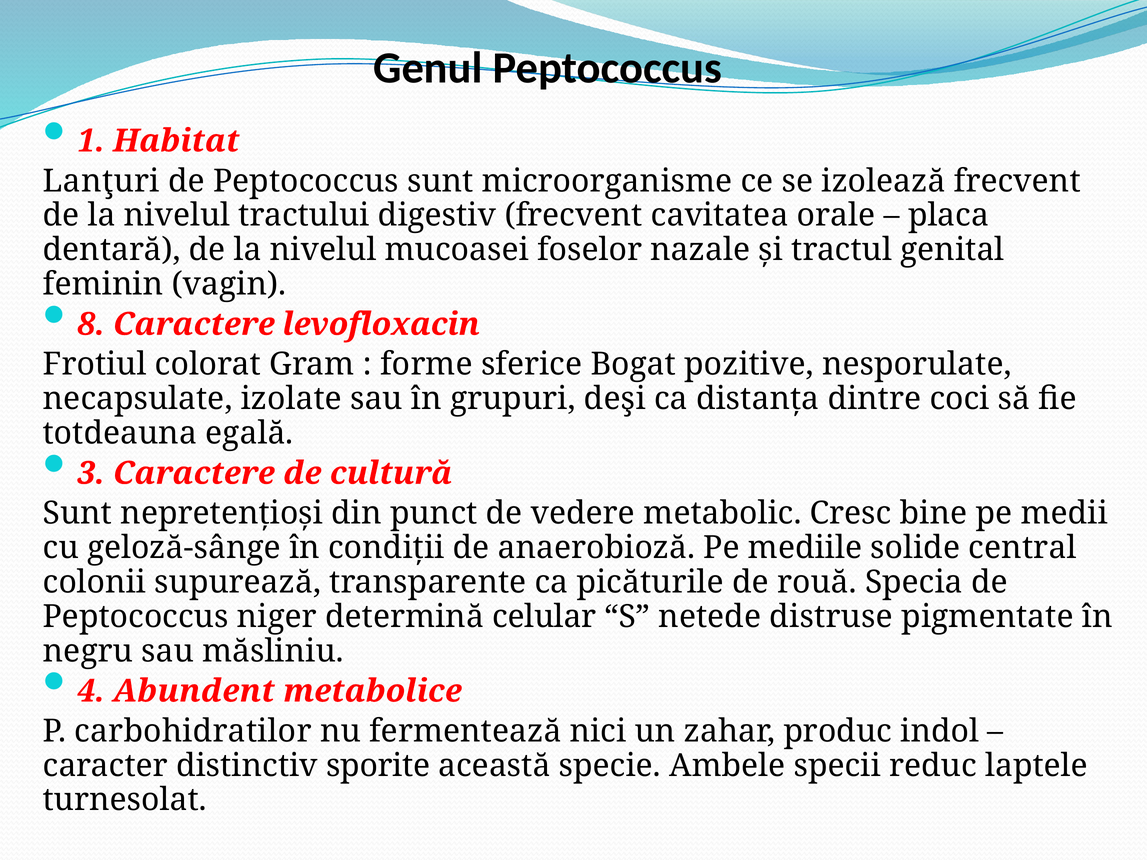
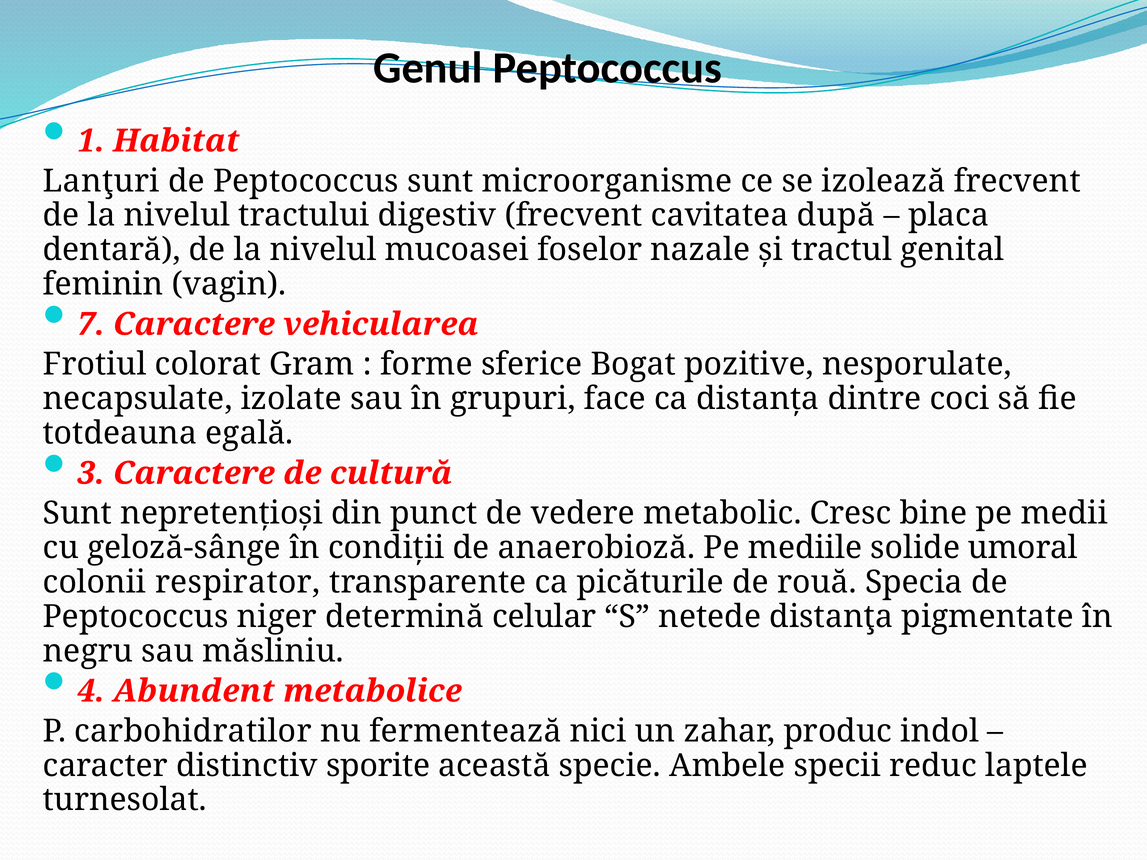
orale: orale -> după (836, 215)
8: 8 -> 7 (91, 324)
levofloxacin: levofloxacin -> vehicularea (381, 324)
deşi: deşi -> face (615, 399)
central: central -> umoral (1023, 548)
supurează: supurează -> respirator (238, 582)
netede distruse: distruse -> distanţa (831, 617)
